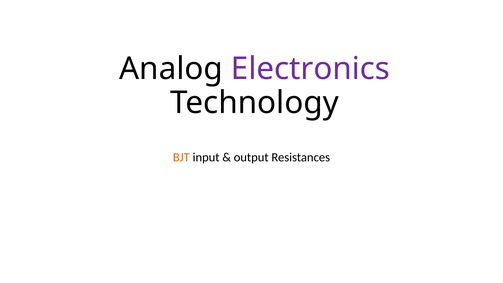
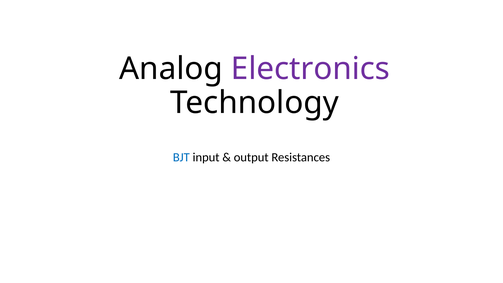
BJT colour: orange -> blue (181, 157)
